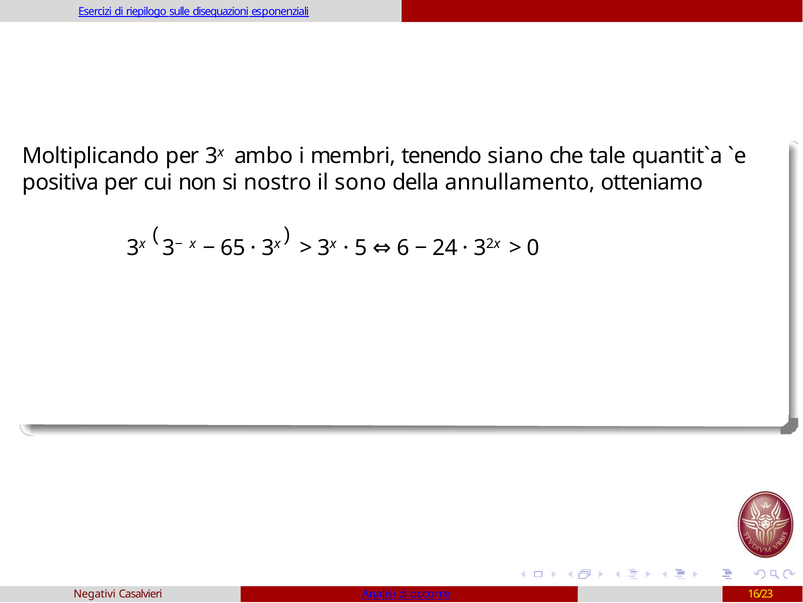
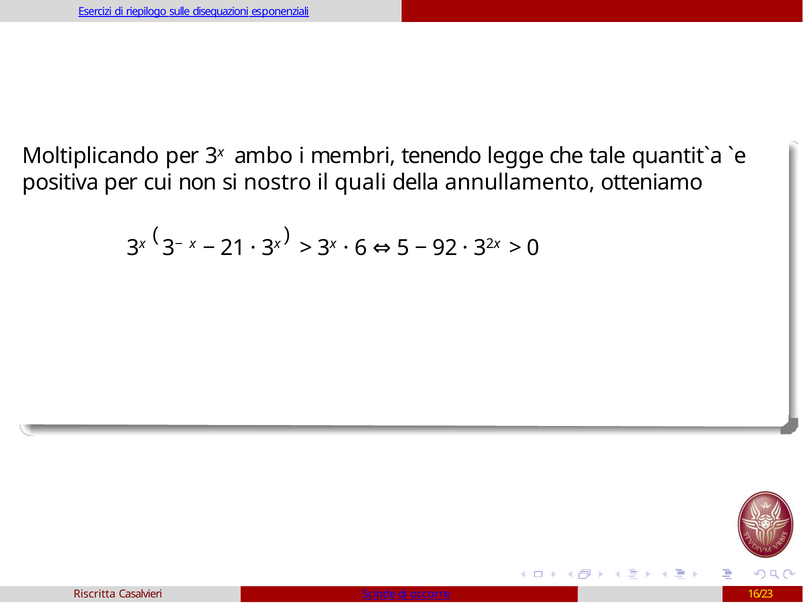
siano: siano -> legge (516, 156)
sono: sono -> quali (360, 183)
65: 65 -> 21 (233, 248)
5: 5 -> 6 (361, 248)
6: 6 -> 5 (403, 248)
24: 24 -> 92 (445, 248)
Negativi: Negativi -> Riscritta (95, 594)
Analisi: Analisi -> Scinde (379, 594)
